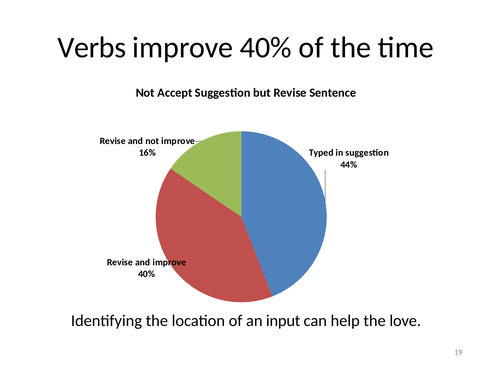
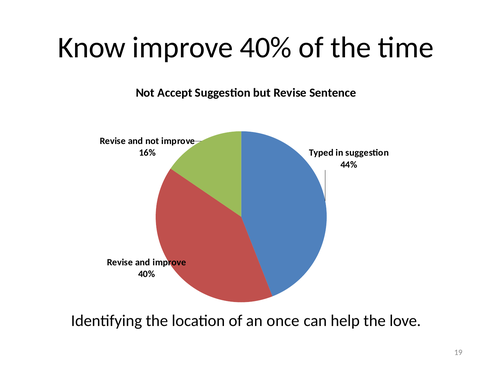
Verbs: Verbs -> Know (92, 48)
input: input -> once (283, 321)
